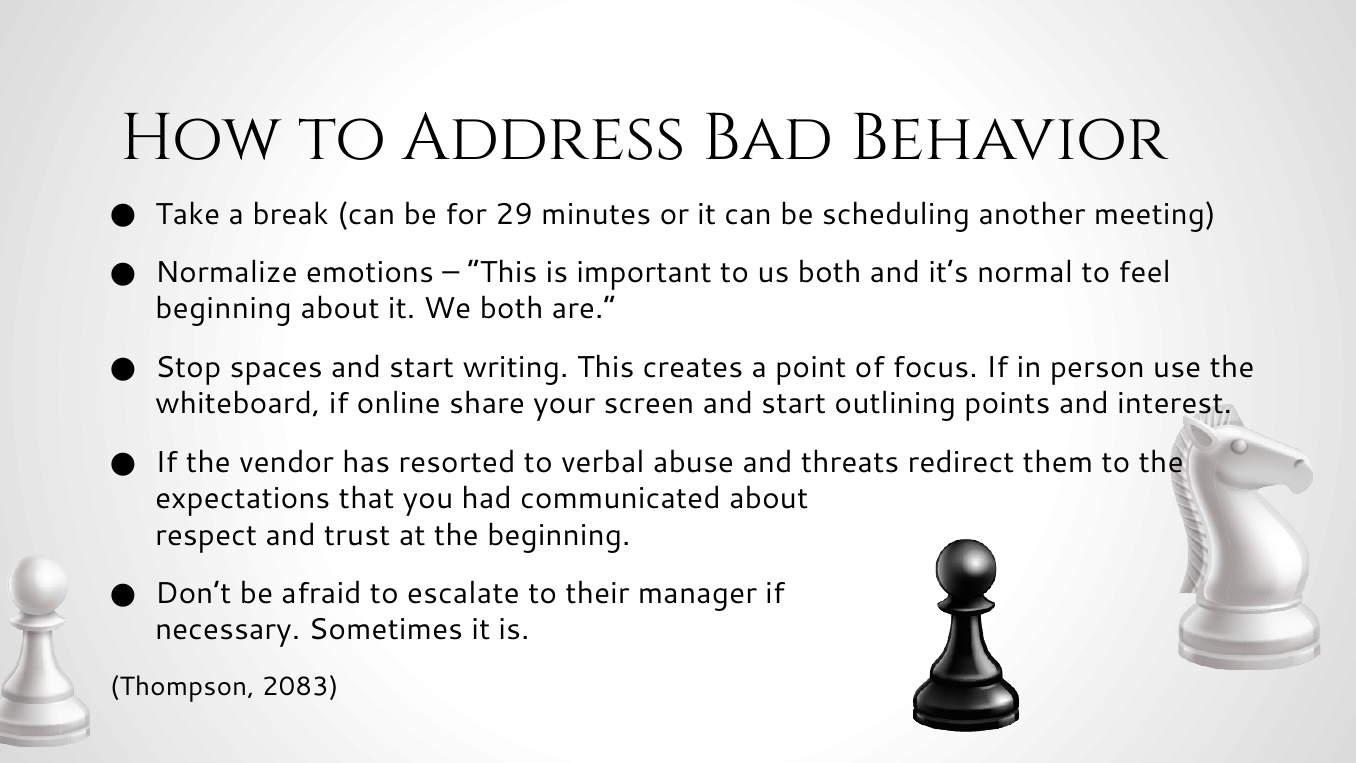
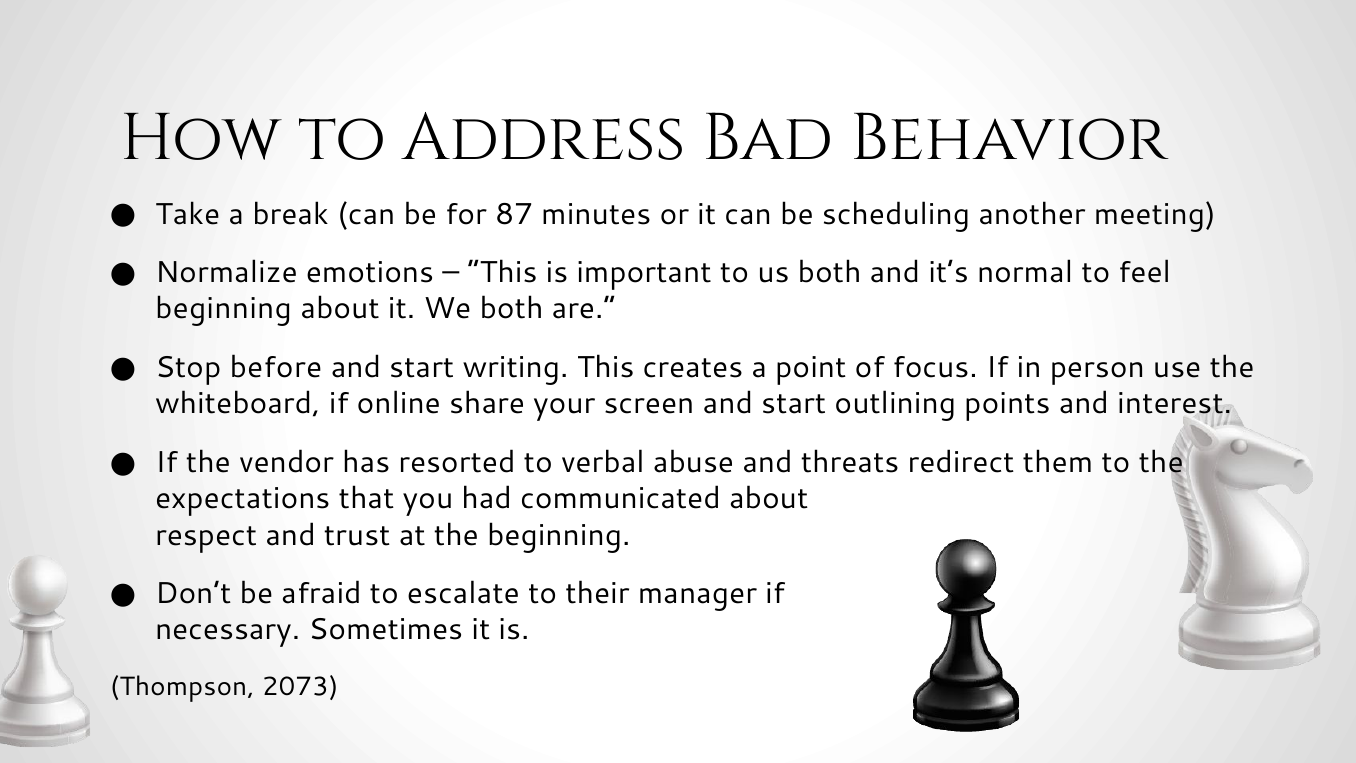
29: 29 -> 87 (514, 214)
spaces: spaces -> before (276, 368)
2083: 2083 -> 2073 (300, 686)
